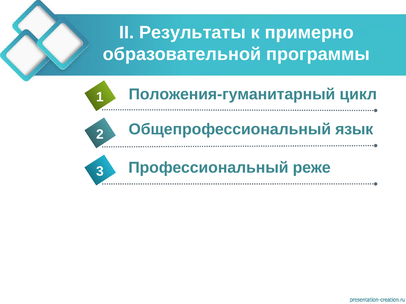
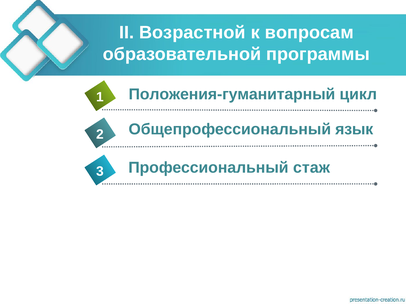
Результаты: Результаты -> Возрастной (192, 33)
примерно: примерно -> вопросам (309, 33)
реже: реже -> стаж (312, 168)
